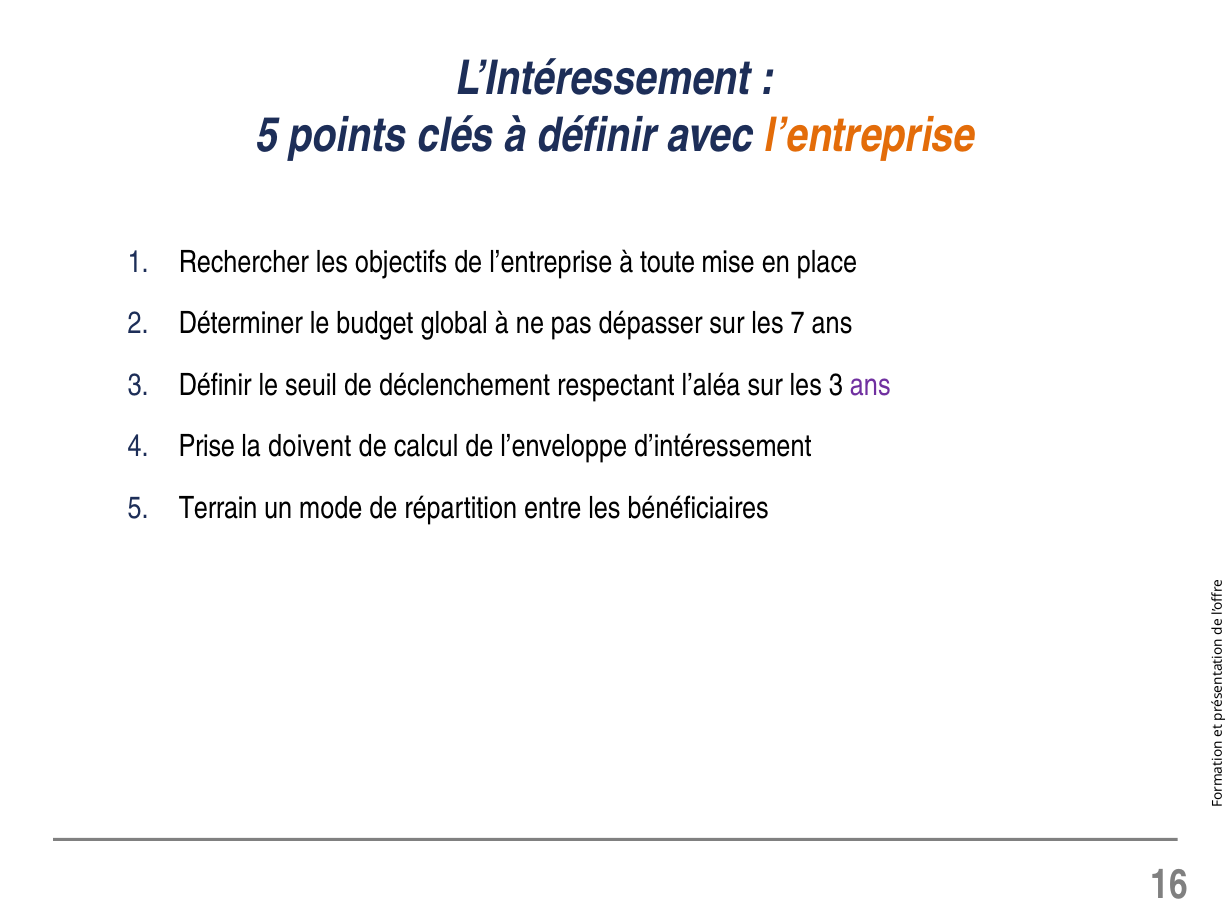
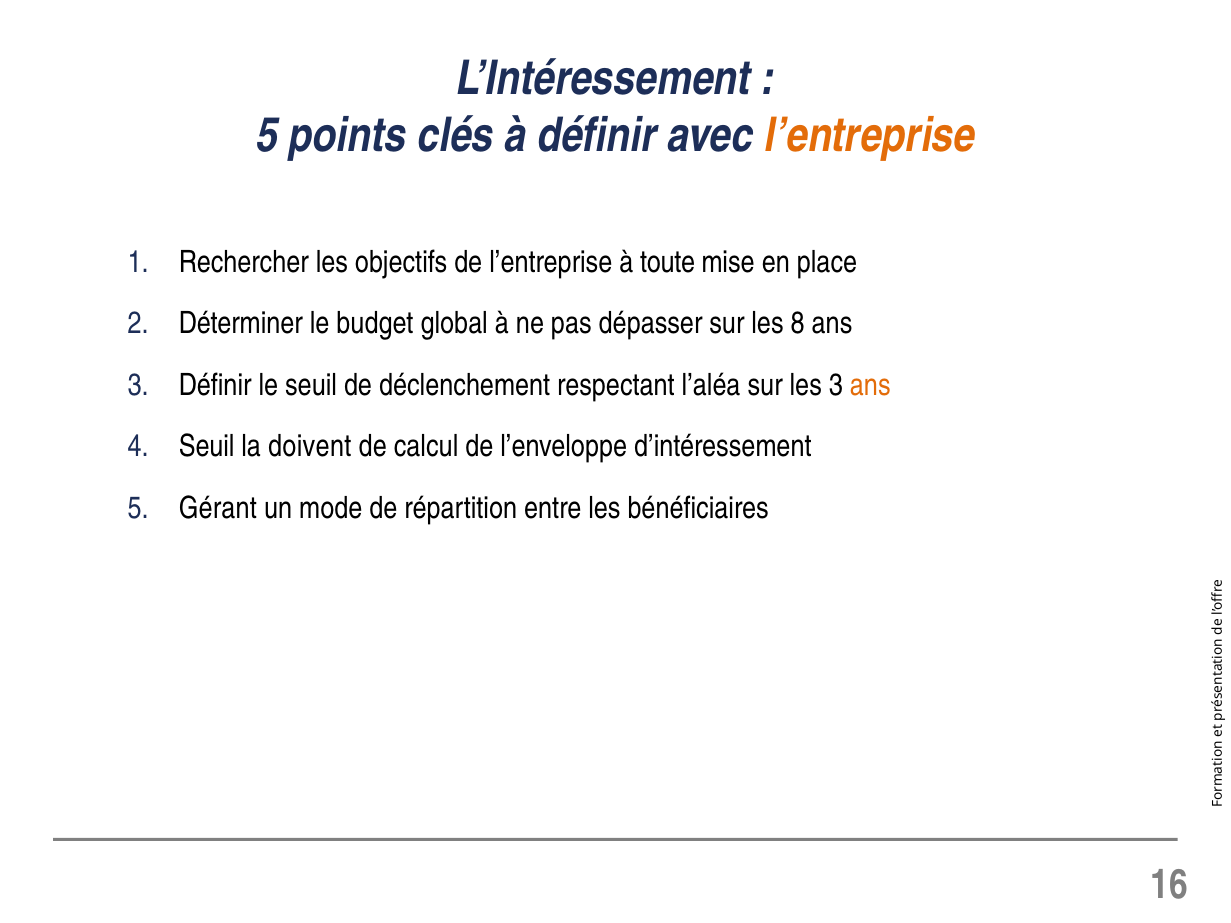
7: 7 -> 8 (798, 324)
ans colour: purple -> orange (870, 385)
Prise: Prise -> Seuil (207, 447)
Terrain: Terrain -> Gérant (218, 509)
